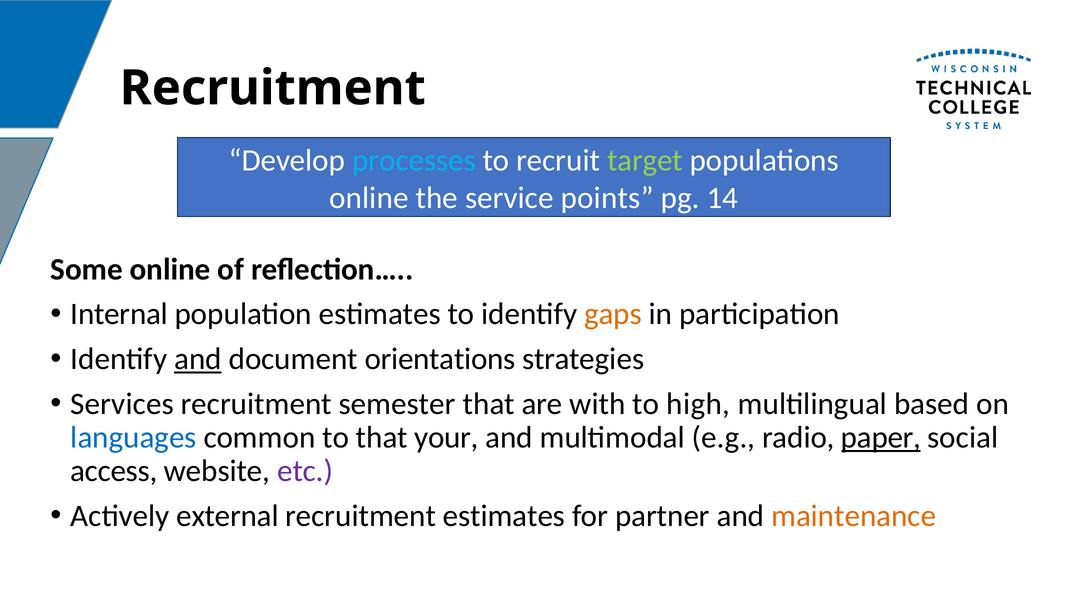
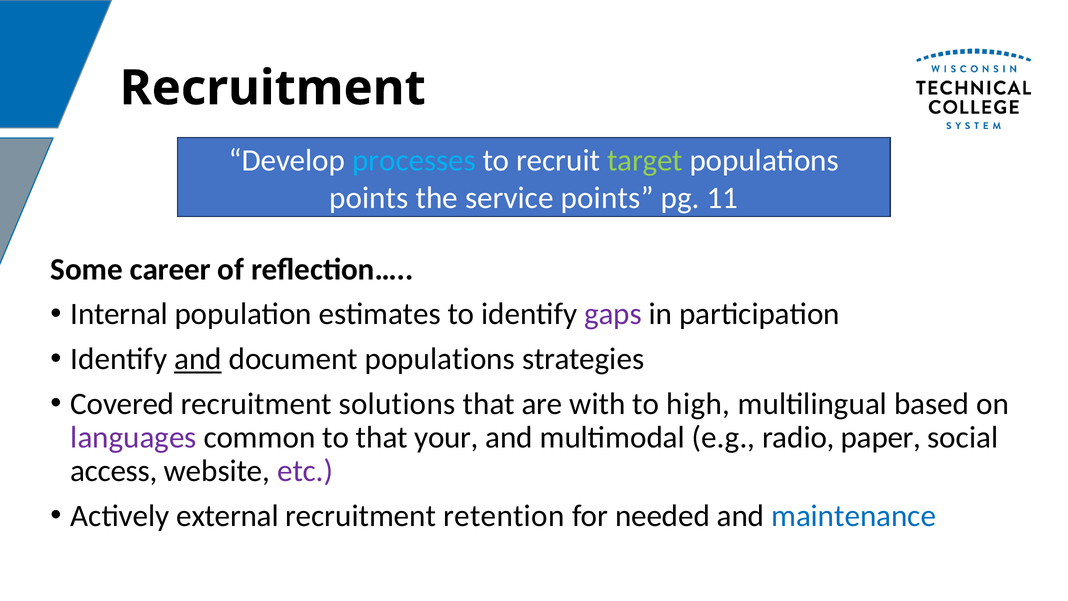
online: online -> points (369, 198)
14: 14 -> 11 (722, 198)
Some online: online -> career (170, 269)
gaps colour: orange -> purple (613, 314)
document orientations: orientations -> populations (440, 359)
Services: Services -> Covered (122, 404)
semester: semester -> solutions (397, 404)
languages colour: blue -> purple (134, 437)
paper underline: present -> none (881, 437)
recruitment estimates: estimates -> retention (504, 516)
partner: partner -> needed (662, 516)
maintenance colour: orange -> blue (854, 516)
